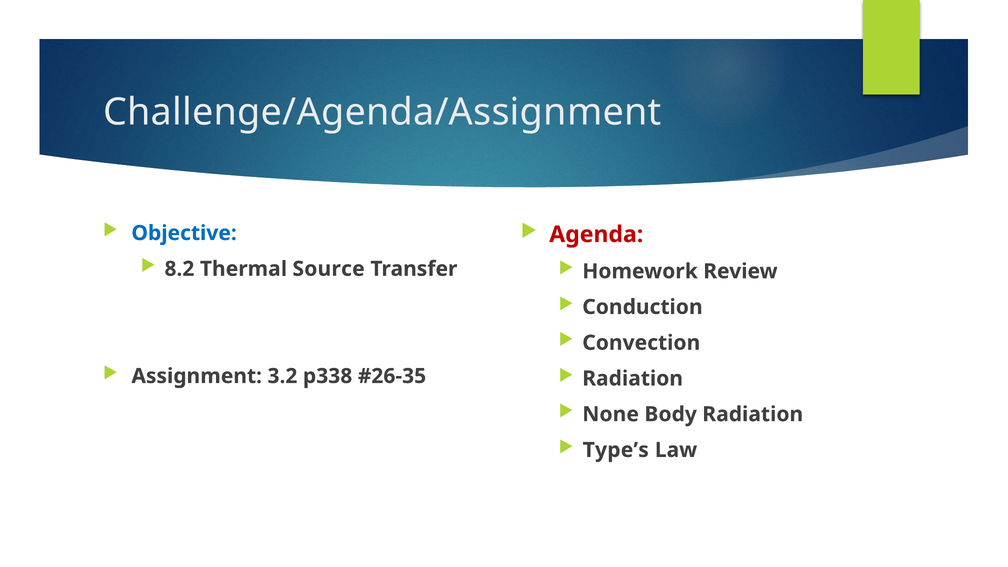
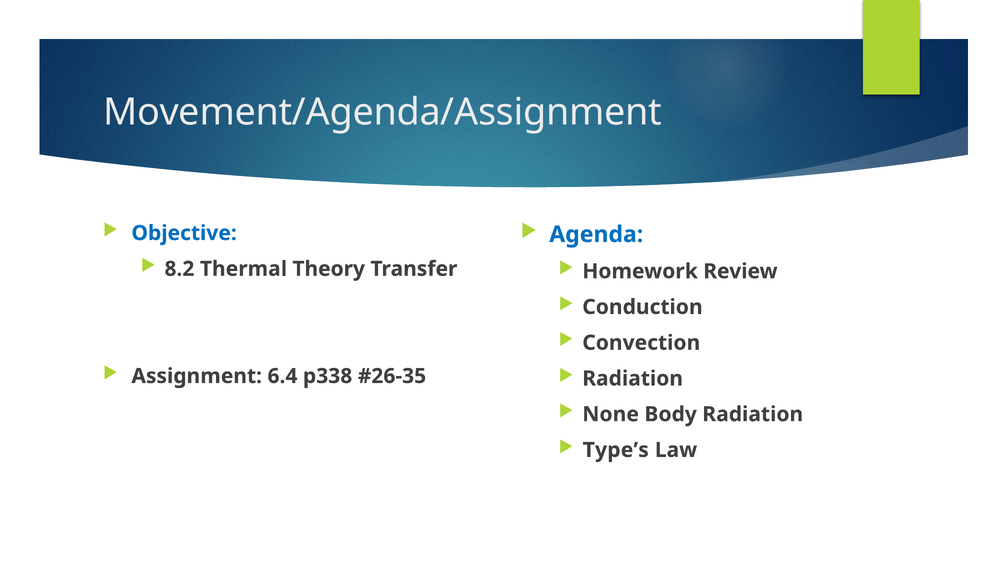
Challenge/Agenda/Assignment: Challenge/Agenda/Assignment -> Movement/Agenda/Assignment (382, 112)
Agenda colour: red -> blue (596, 234)
Source: Source -> Theory (329, 269)
3.2: 3.2 -> 6.4 (282, 376)
